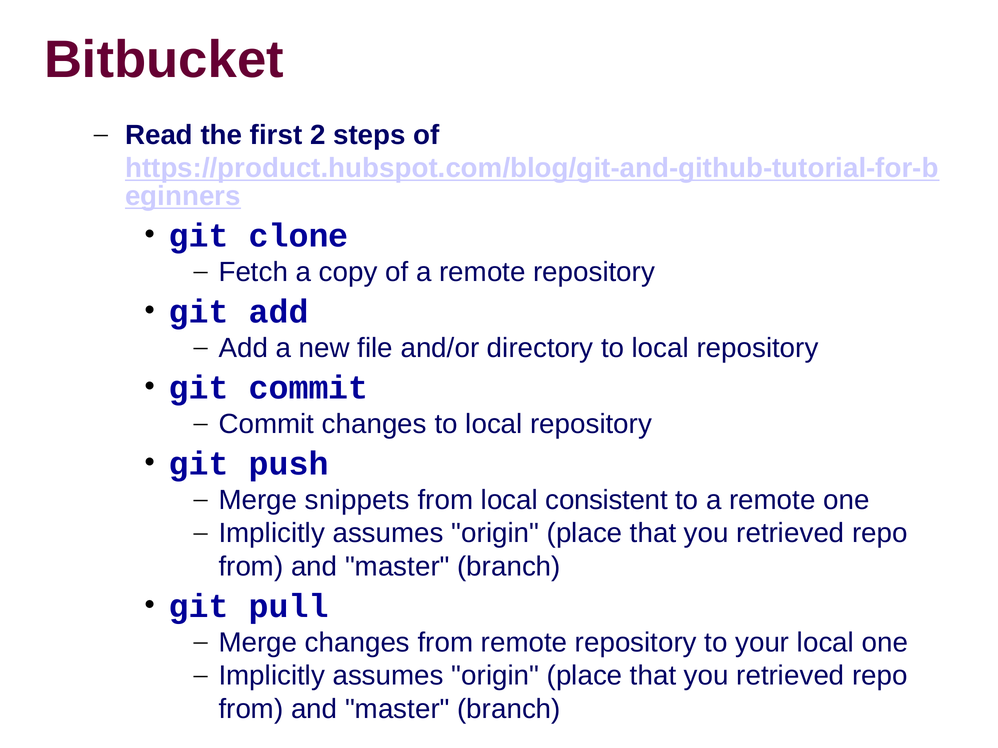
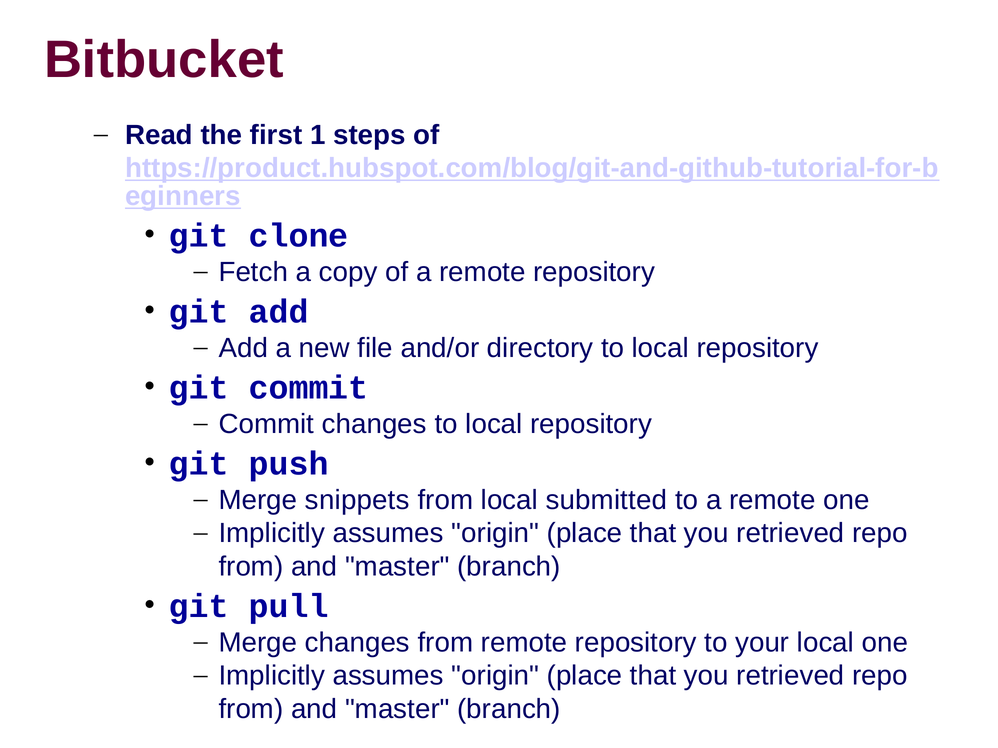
2: 2 -> 1 (318, 135)
consistent: consistent -> submitted (606, 500)
